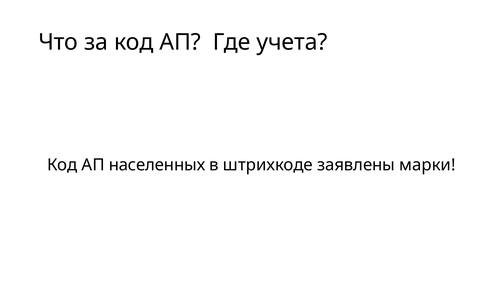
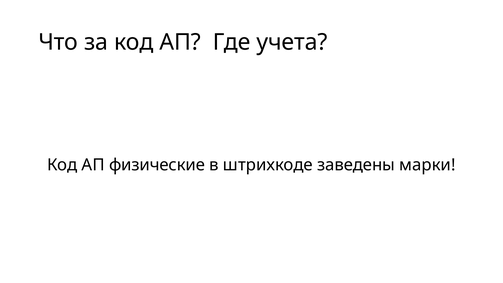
населенных: населенных -> физические (157, 165)
заявлены: заявлены -> заведены (356, 165)
